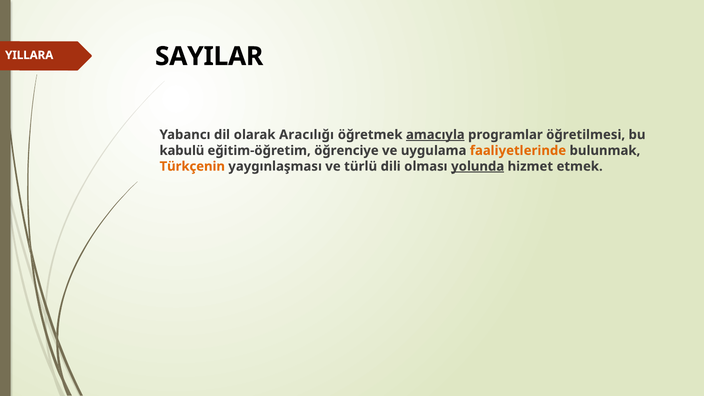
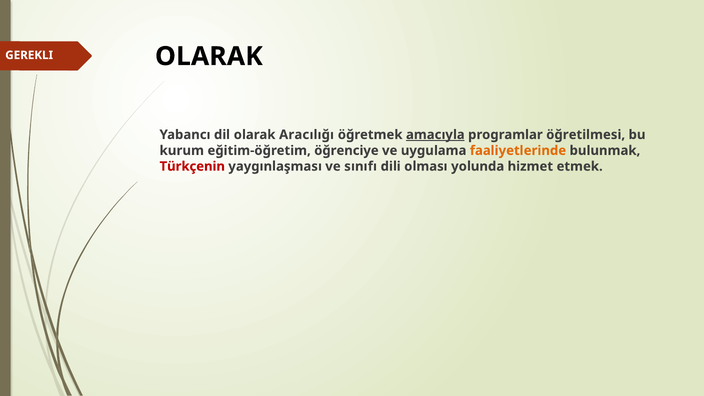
SAYILAR: SAYILAR -> OLARAK (209, 56)
YILLARA: YILLARA -> GEREKLI (29, 55)
kabulü: kabulü -> kurum (182, 151)
Türkçenin colour: orange -> red (192, 166)
türlü: türlü -> sınıfı (361, 166)
yolunda underline: present -> none (478, 166)
